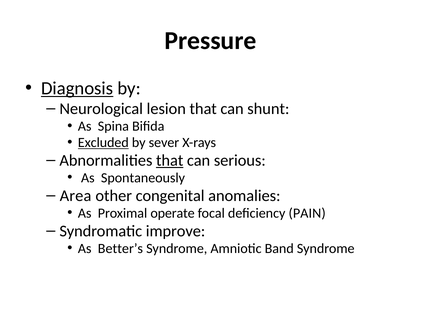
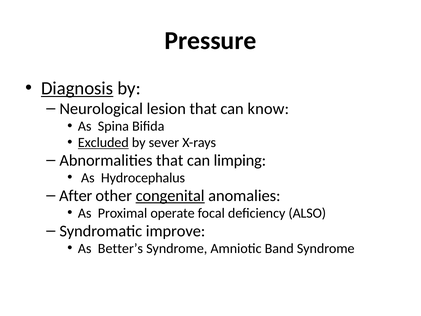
shunt: shunt -> know (268, 109)
that underline: present -> none (170, 160)
serious: serious -> limping (240, 160)
Spontaneously: Spontaneously -> Hydrocephalus (143, 178)
Area: Area -> After (76, 196)
congenital underline: none -> present (170, 196)
PAIN: PAIN -> ALSO (307, 213)
